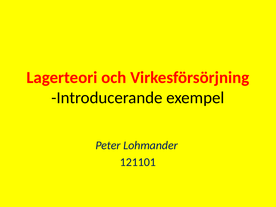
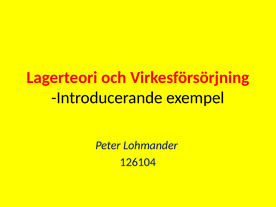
121101: 121101 -> 126104 (138, 162)
